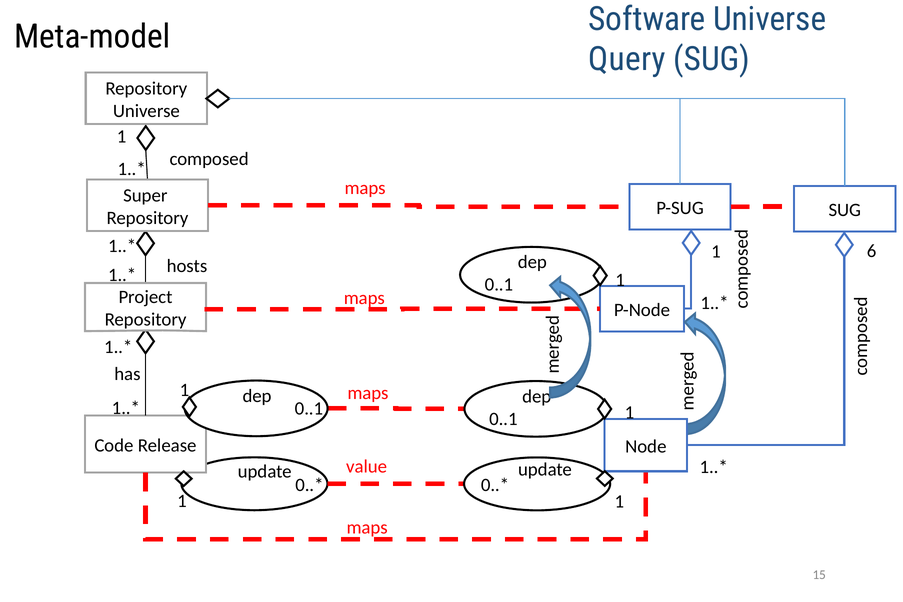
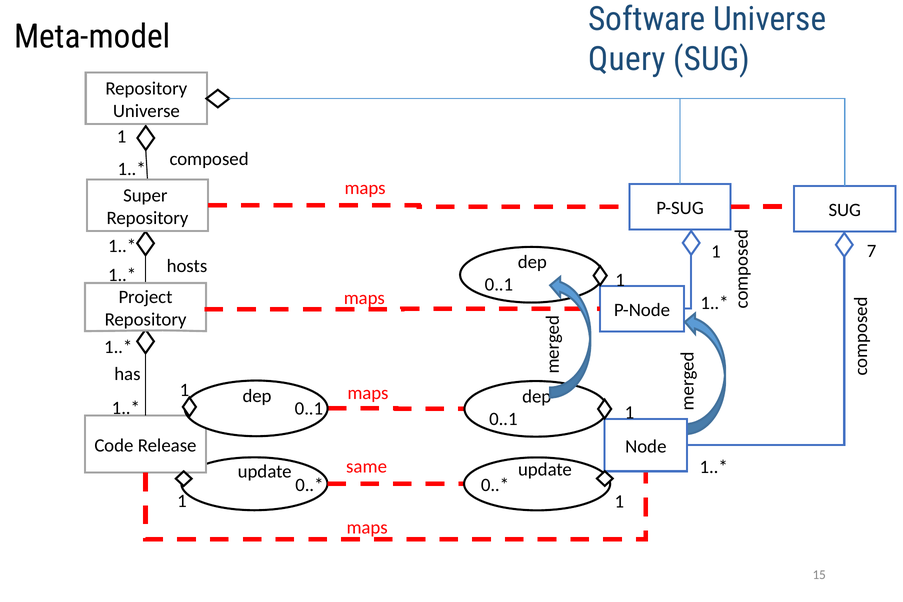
6: 6 -> 7 (872, 251)
value: value -> same (367, 466)
